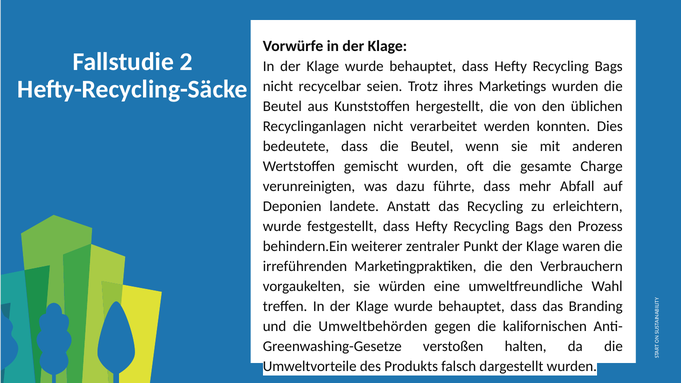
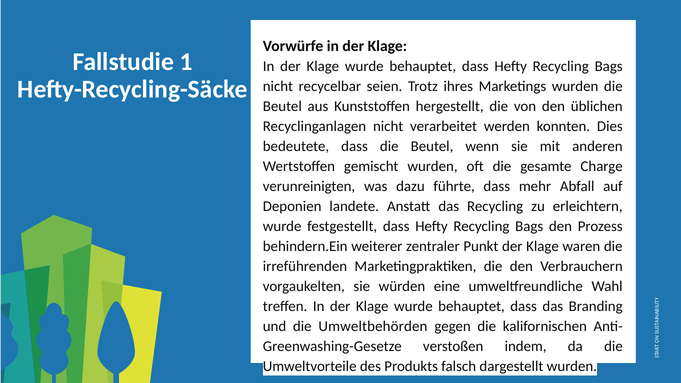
2: 2 -> 1 (186, 62)
halten: halten -> indem (526, 347)
